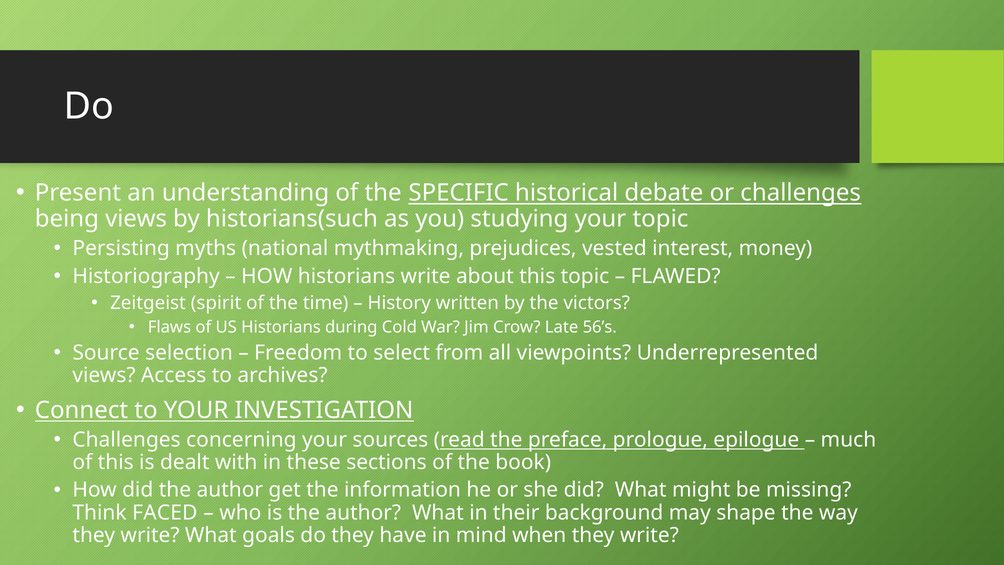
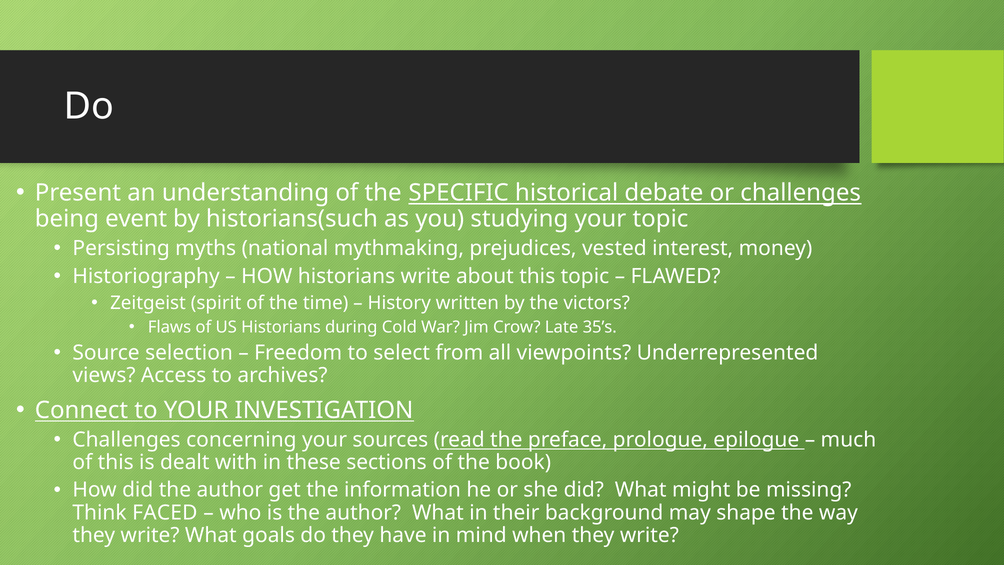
being views: views -> event (136, 219)
56’s: 56’s -> 35’s (600, 327)
